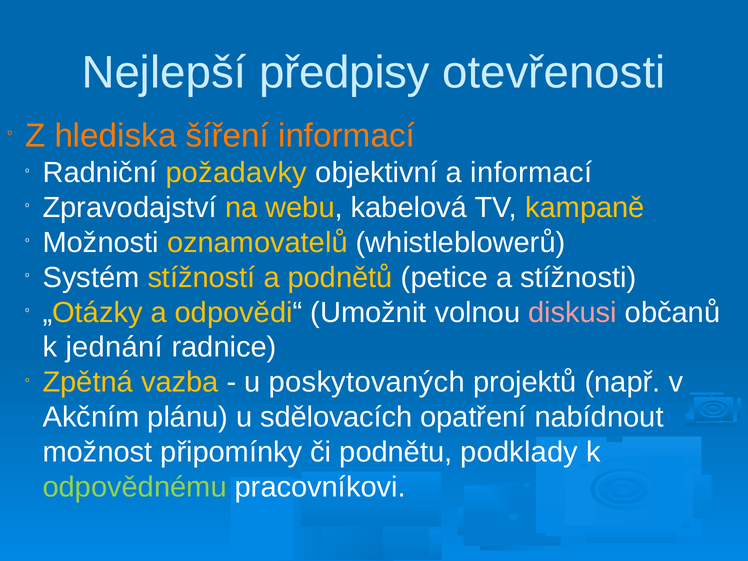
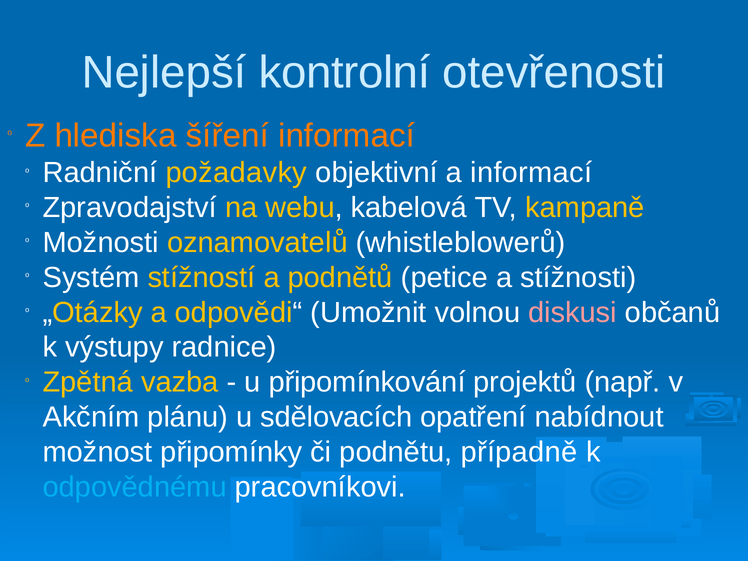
předpisy: předpisy -> kontrolní (345, 73)
jednání: jednání -> výstupy (114, 347)
poskytovaných: poskytovaných -> připomínkování (367, 382)
podklady: podklady -> případně (519, 452)
odpovědnému colour: light green -> light blue (135, 487)
